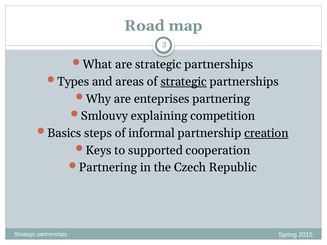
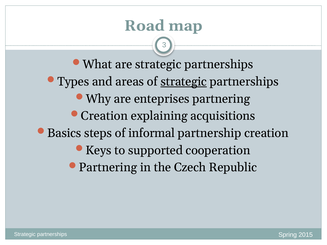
Smlouvy: Smlouvy -> Creation (104, 116)
competition: competition -> acquisitions (223, 116)
creation underline: present -> none (266, 133)
